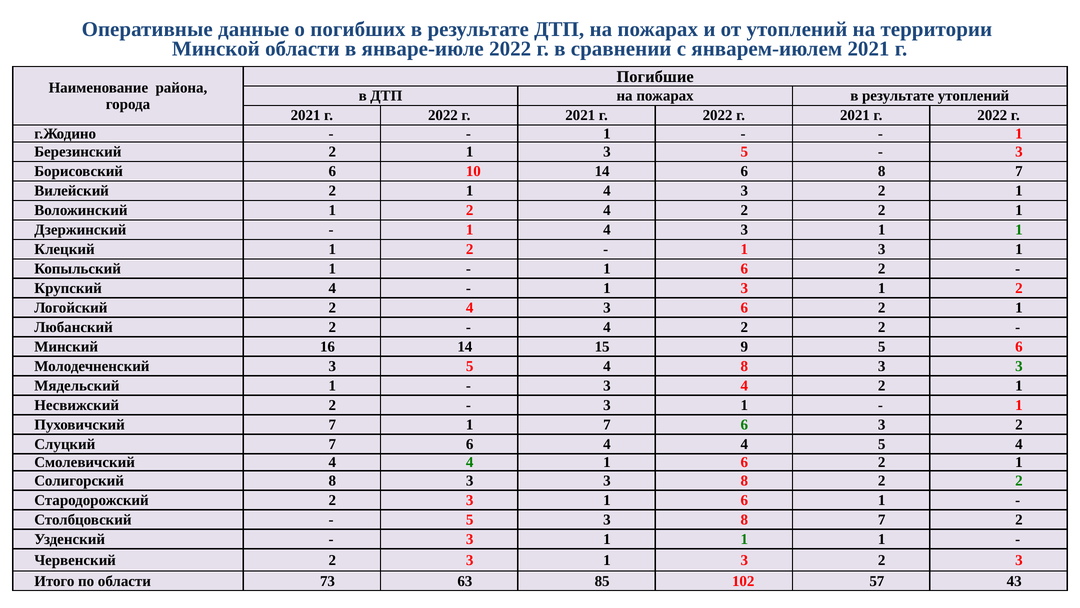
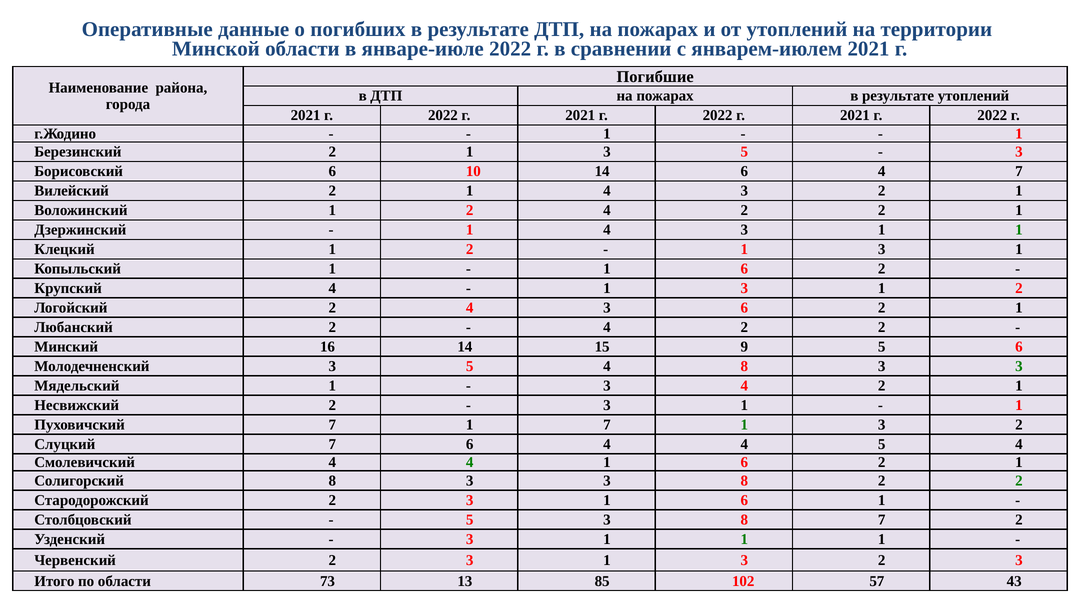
14 6 8: 8 -> 4 (882, 171)
1 7 6: 6 -> 1 (744, 424)
63: 63 -> 13 (465, 581)
